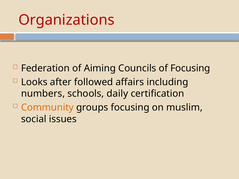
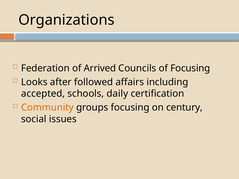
Organizations colour: red -> black (66, 20)
Aiming: Aiming -> Arrived (100, 68)
numbers: numbers -> accepted (43, 94)
muslim: muslim -> century (184, 108)
